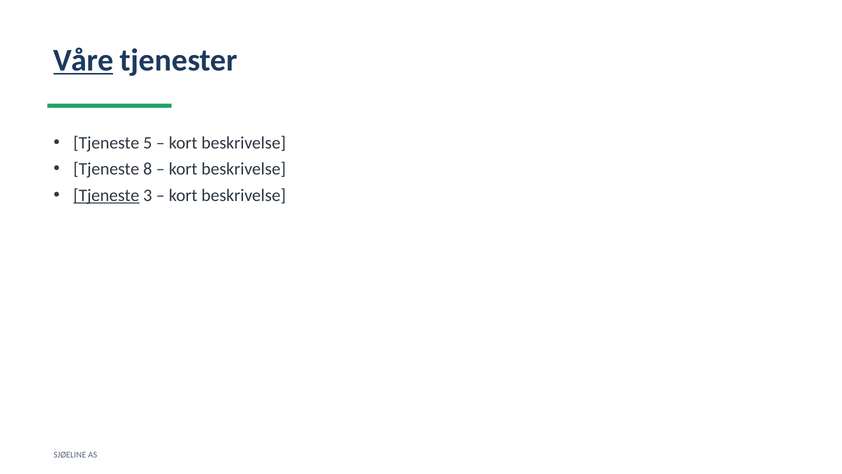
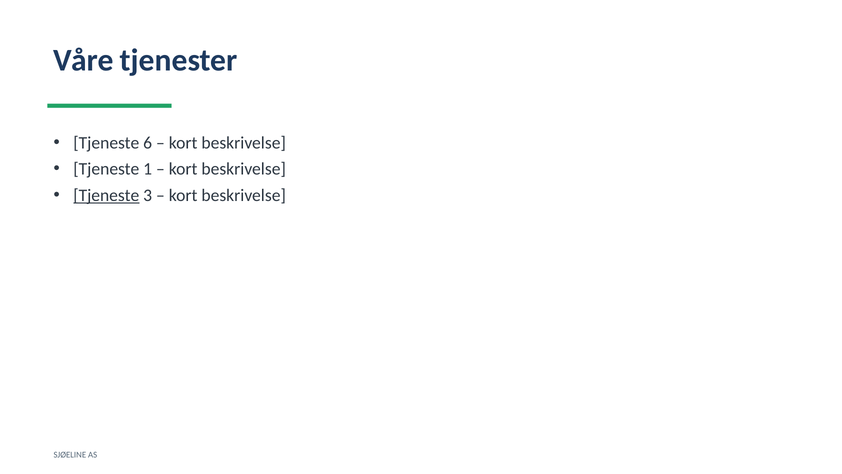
Våre underline: present -> none (83, 60)
5: 5 -> 6 (148, 143)
8: 8 -> 1 (148, 169)
